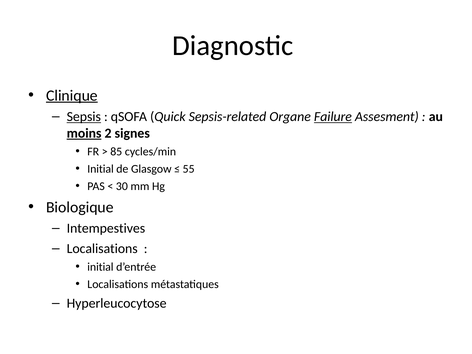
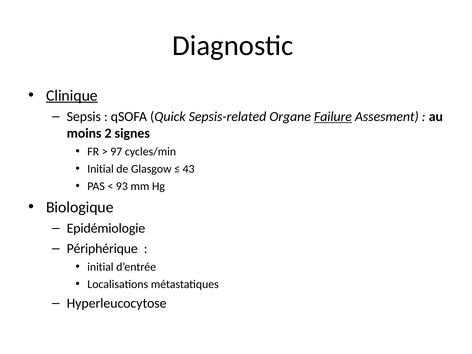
Sepsis underline: present -> none (84, 117)
moins underline: present -> none (84, 133)
85: 85 -> 97 (116, 152)
55: 55 -> 43 (189, 169)
30: 30 -> 93 (122, 186)
Intempestives: Intempestives -> Epidémiologie (106, 228)
Localisations: Localisations -> Périphérique (102, 249)
